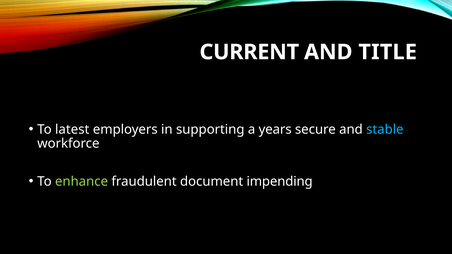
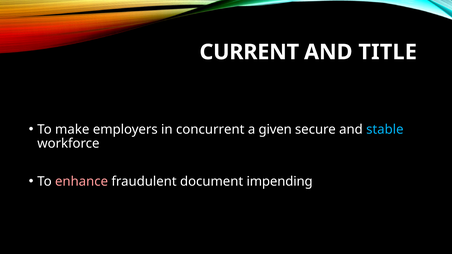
latest: latest -> make (72, 129)
supporting: supporting -> concurrent (210, 129)
years: years -> given (275, 129)
enhance colour: light green -> pink (82, 182)
